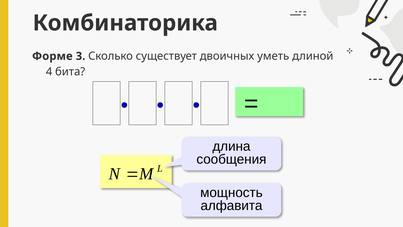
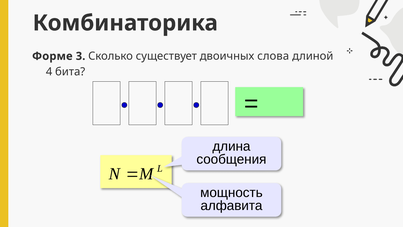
уметь: уметь -> слова (273, 56)
